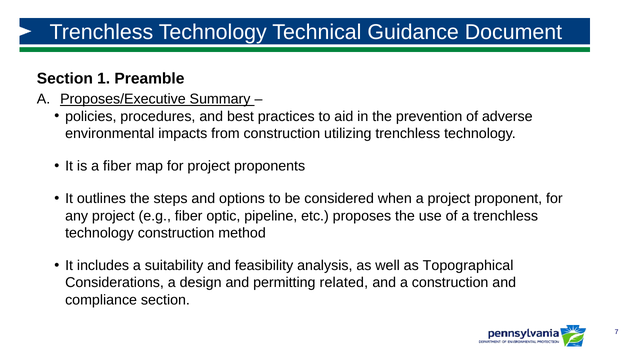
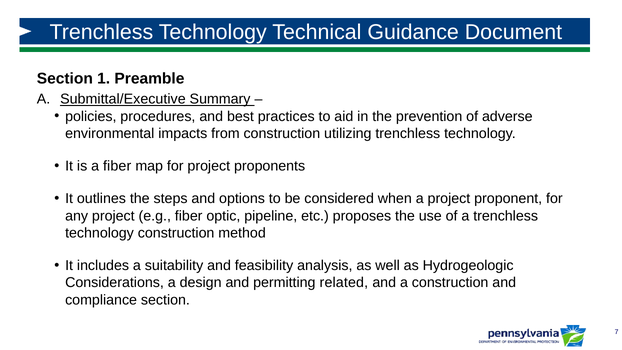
Proposes/Executive: Proposes/Executive -> Submittal/Executive (123, 99)
Topographical: Topographical -> Hydrogeologic (468, 266)
